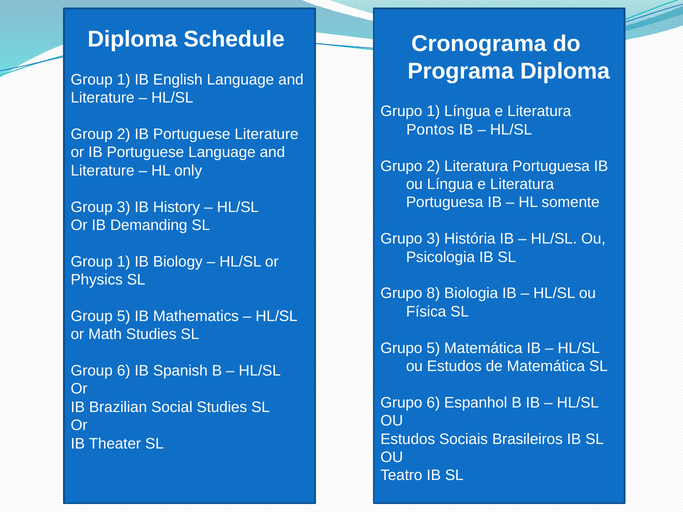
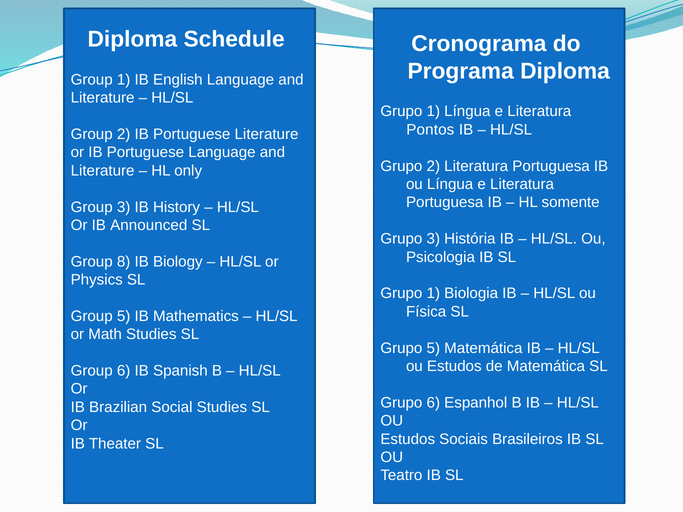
Demanding: Demanding -> Announced (149, 225)
1: 1 -> 8 (124, 262)
8: 8 -> 1 (433, 294)
